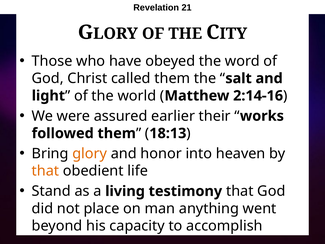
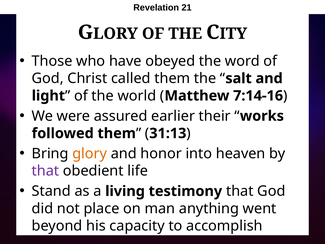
2:14-16: 2:14-16 -> 7:14-16 (258, 96)
18:13: 18:13 -> 31:13 (168, 133)
that colour: orange -> purple (45, 171)
